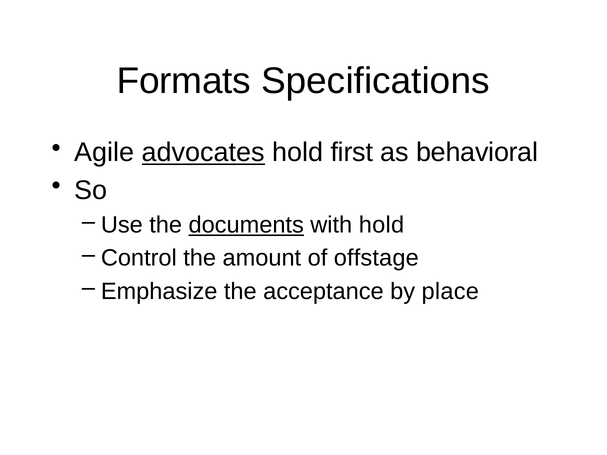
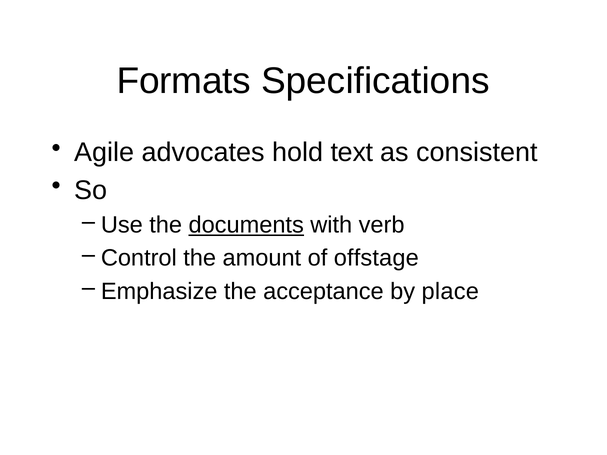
advocates underline: present -> none (203, 153)
first: first -> text (352, 153)
behavioral: behavioral -> consistent (477, 153)
with hold: hold -> verb (382, 225)
